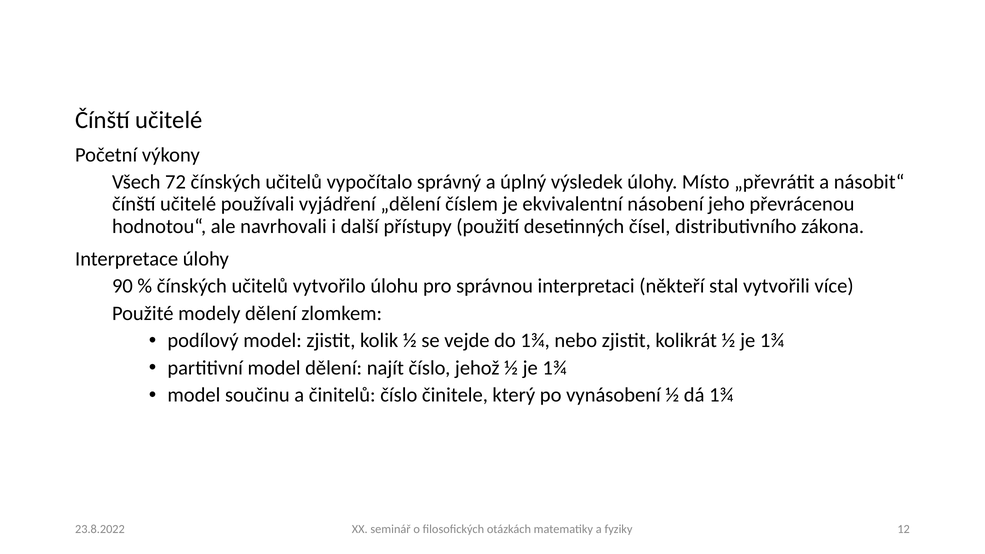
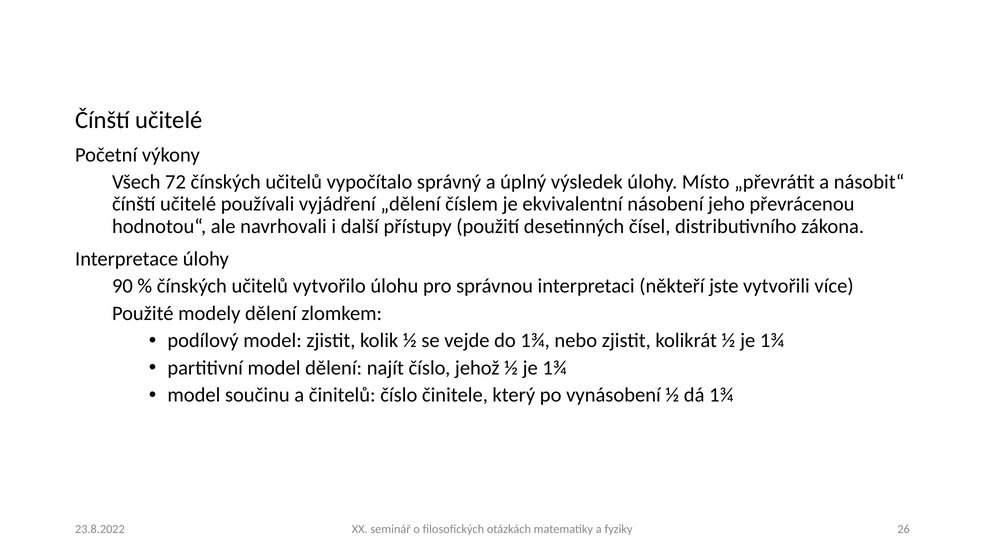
stal: stal -> jste (724, 286)
12: 12 -> 26 (904, 529)
